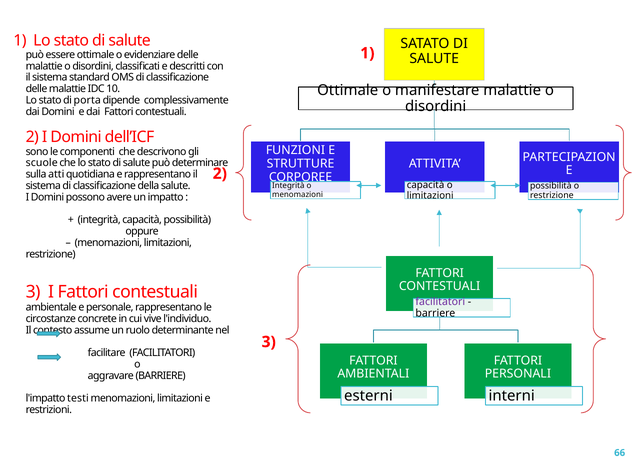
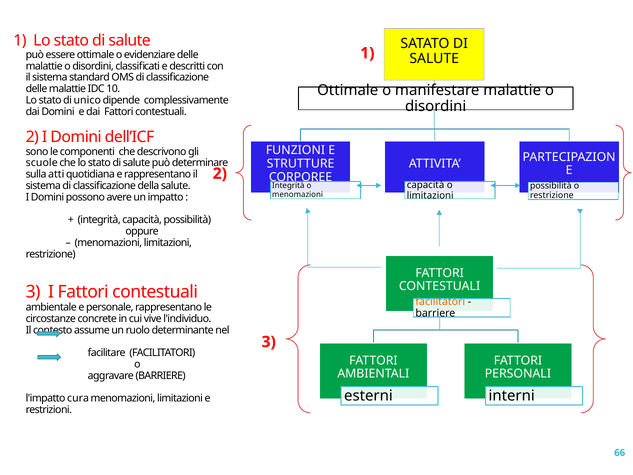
porta: porta -> unico (87, 100)
facilitatori colour: purple -> orange (440, 302)
testi: testi -> cura (78, 398)
